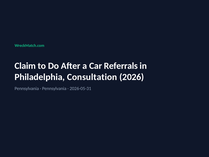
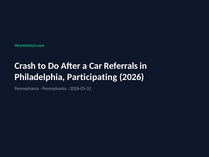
Claim: Claim -> Crash (25, 66)
Consultation: Consultation -> Participating (92, 77)
